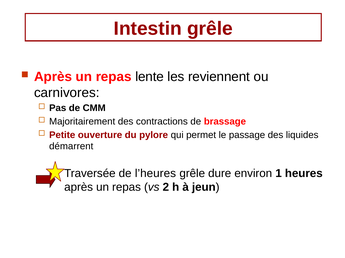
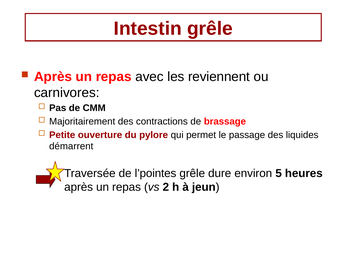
lente: lente -> avec (149, 77)
l’heures: l’heures -> l’pointes (156, 174)
1: 1 -> 5 (279, 174)
